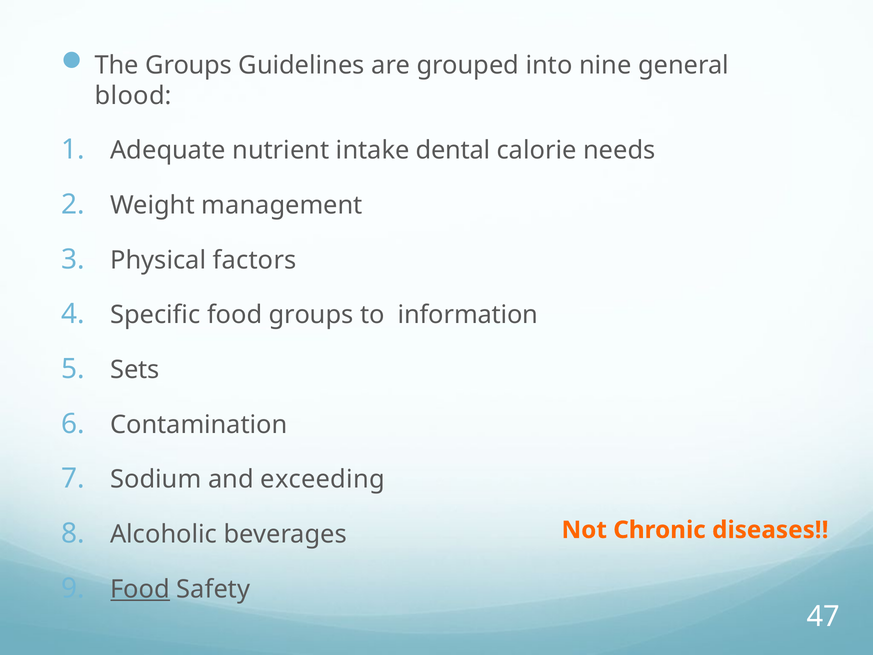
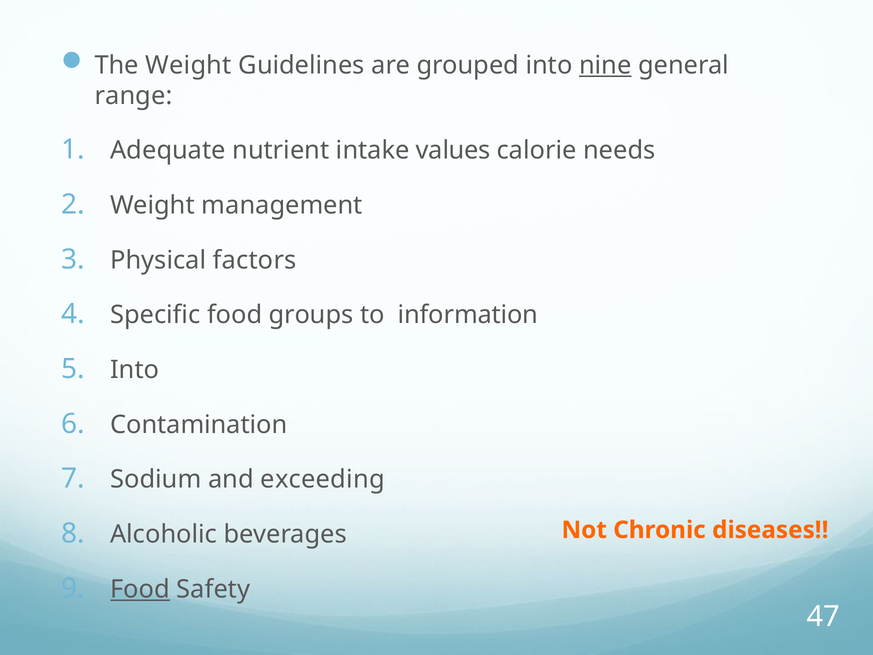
The Groups: Groups -> Weight (188, 65)
nine underline: none -> present (605, 65)
blood: blood -> range (133, 96)
dental: dental -> values (453, 150)
Sets: Sets -> Into (135, 370)
